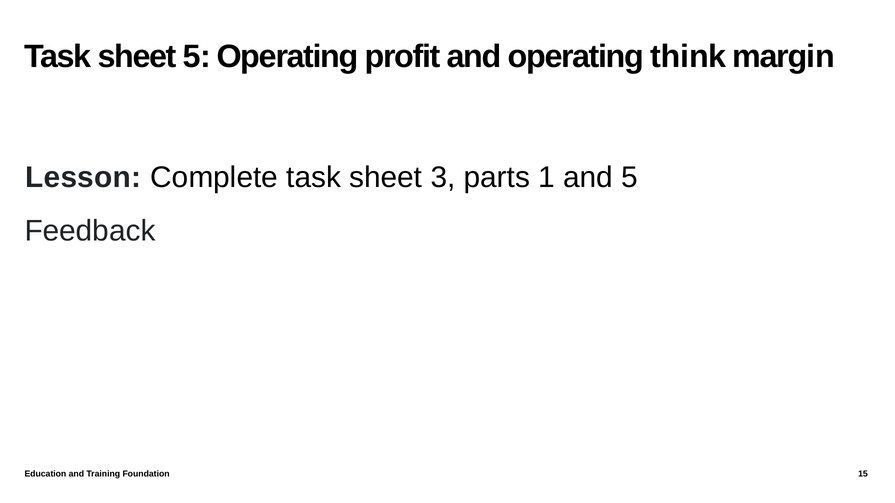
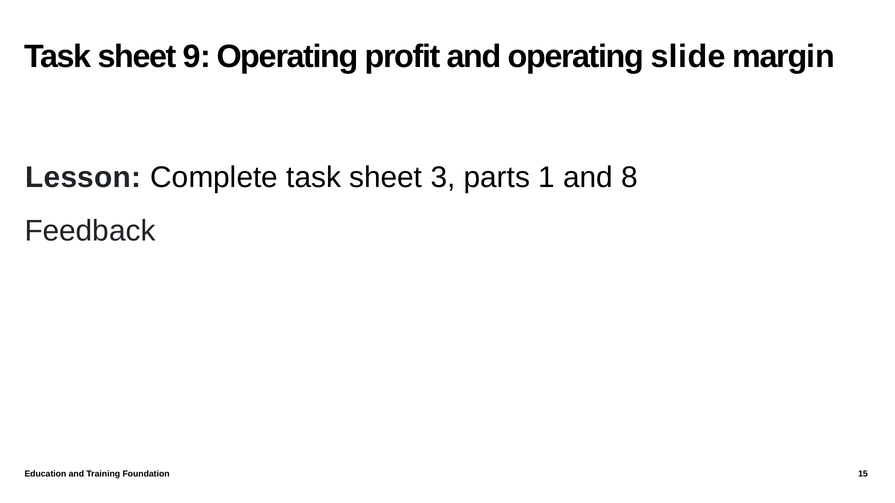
sheet 5: 5 -> 9 (197, 57)
think: think -> slide (688, 57)
and 5: 5 -> 8 (629, 177)
